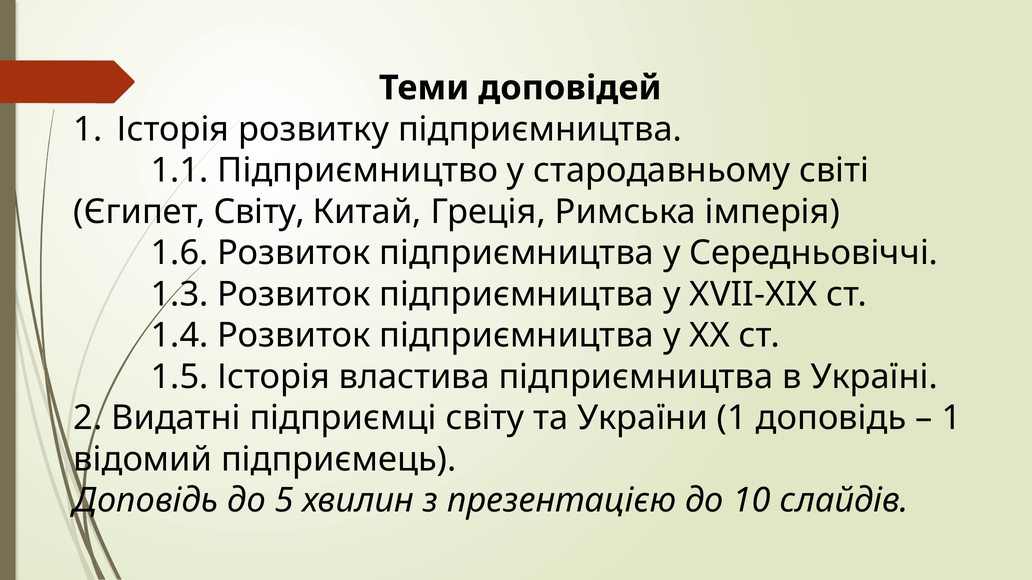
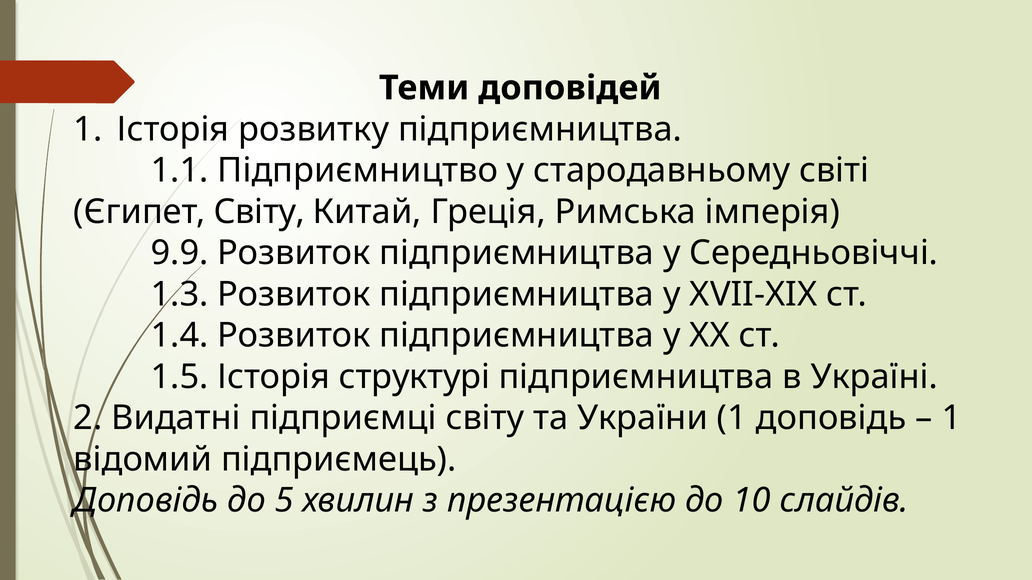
1.6: 1.6 -> 9.9 (180, 253)
властива: властива -> структурі (414, 377)
